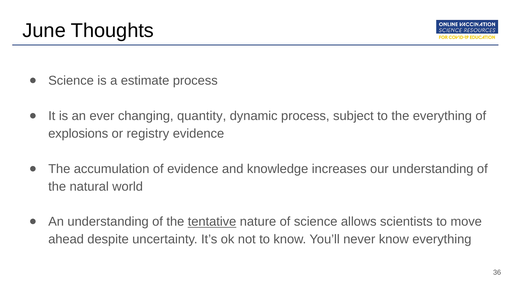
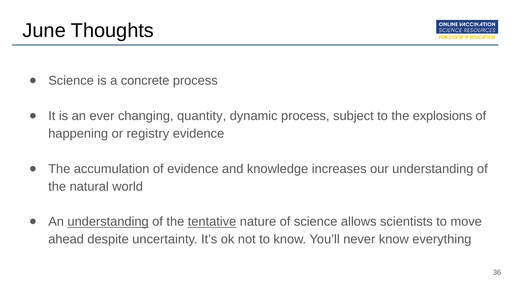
estimate: estimate -> concrete (145, 81)
the everything: everything -> explosions (442, 116)
explosions: explosions -> happening (78, 134)
understanding underline: none -> present (108, 222)
